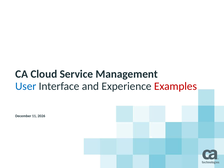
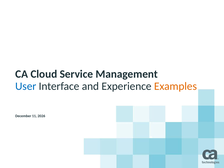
Examples colour: red -> orange (175, 86)
